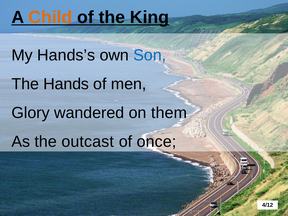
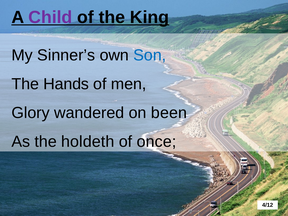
Child colour: orange -> purple (50, 17)
Hands’s: Hands’s -> Sinner’s (66, 55)
them: them -> been (169, 113)
outcast: outcast -> holdeth (88, 142)
